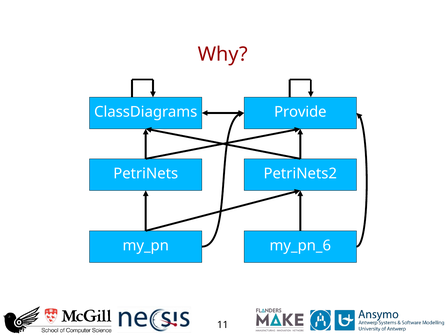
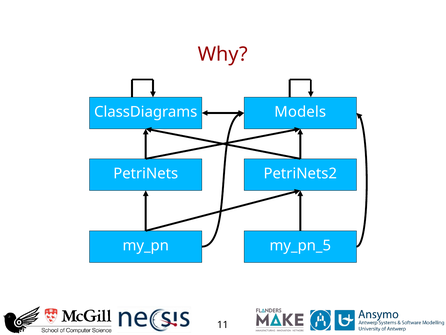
Provide: Provide -> Models (300, 112)
my_pn_6: my_pn_6 -> my_pn_5 (300, 245)
